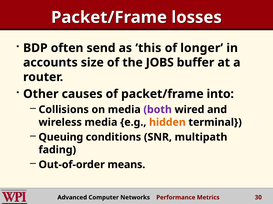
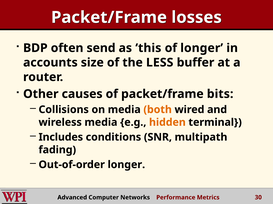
JOBS: JOBS -> LESS (160, 63)
into: into -> bits (220, 94)
both colour: purple -> orange (158, 110)
Queuing: Queuing -> Includes (61, 138)
Out-of-order means: means -> longer (126, 165)
